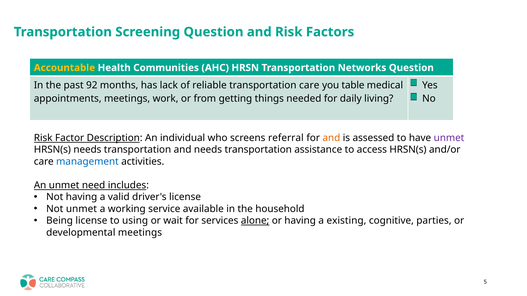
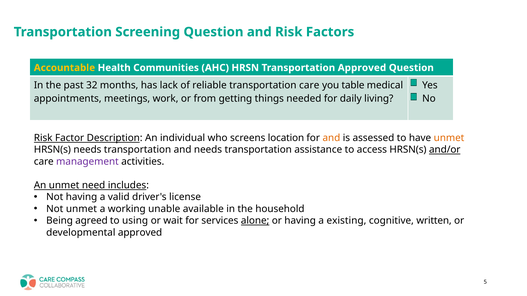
Transportation Networks: Networks -> Approved (362, 68)
92: 92 -> 32 (92, 85)
referral: referral -> location (286, 138)
unmet colour: purple -> orange (449, 138)
and/or underline: none -> present (445, 150)
management colour: blue -> purple (87, 162)
service: service -> unable (164, 209)
Being license: license -> agreed (91, 221)
parties: parties -> written (434, 221)
developmental meetings: meetings -> approved (140, 233)
